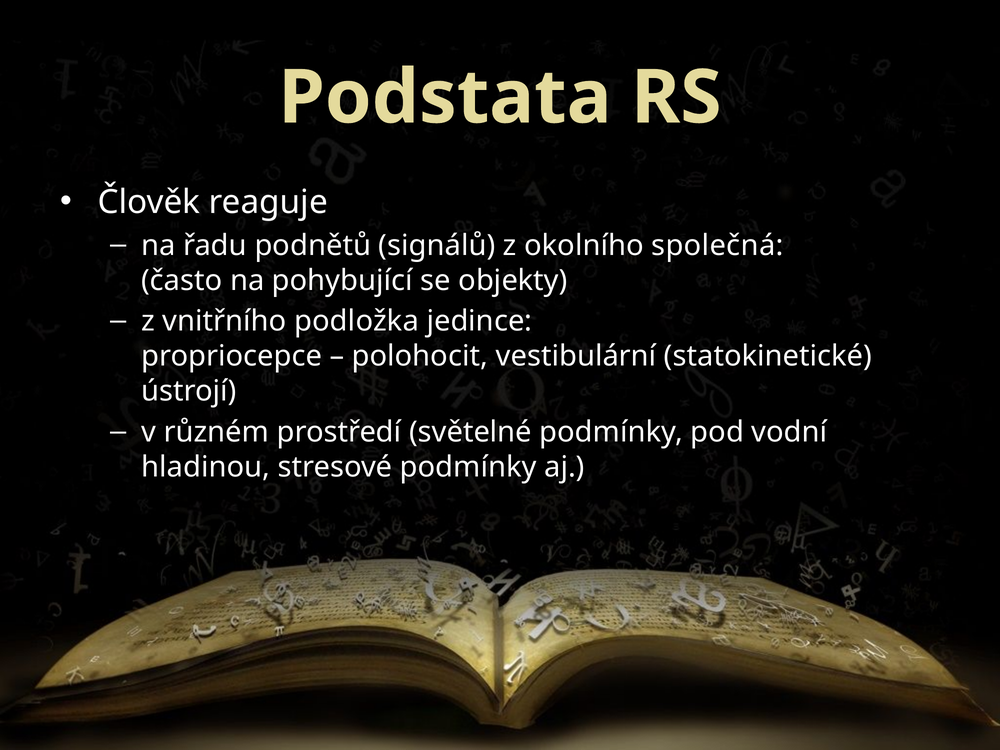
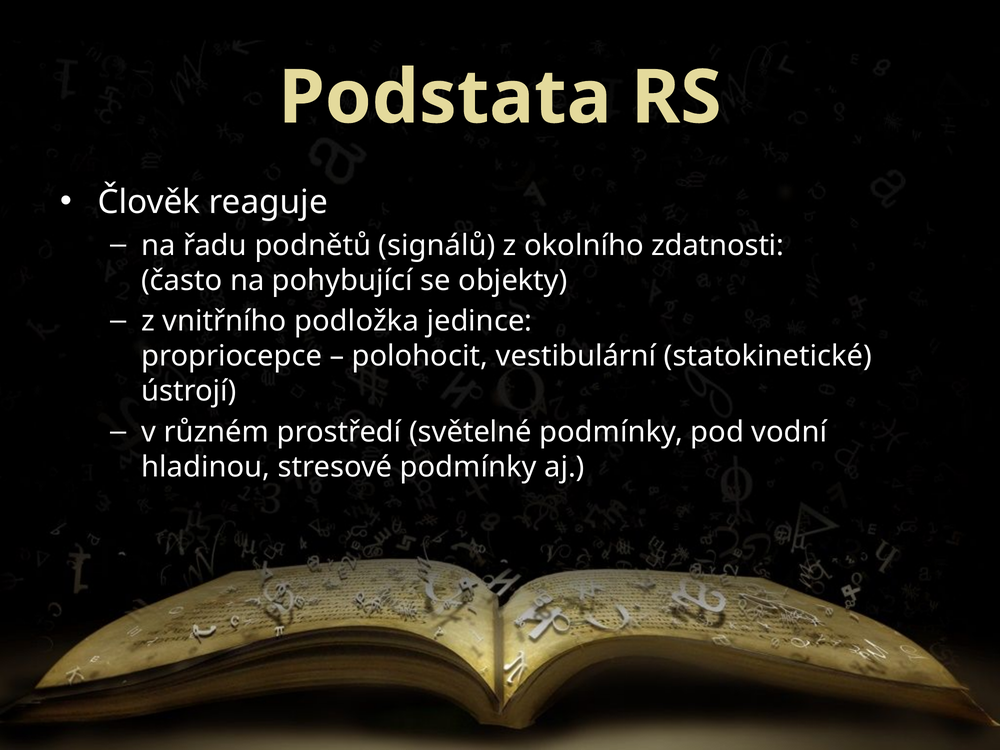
společná: společná -> zdatnosti (718, 245)
